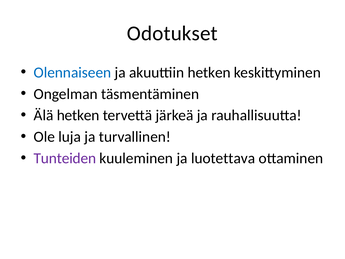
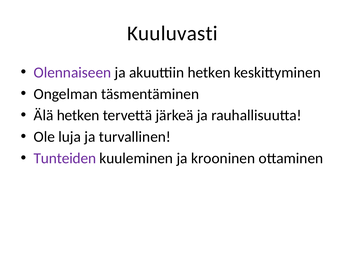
Odotukset: Odotukset -> Kuuluvasti (172, 33)
Olennaiseen colour: blue -> purple (72, 72)
luotettava: luotettava -> krooninen (223, 158)
